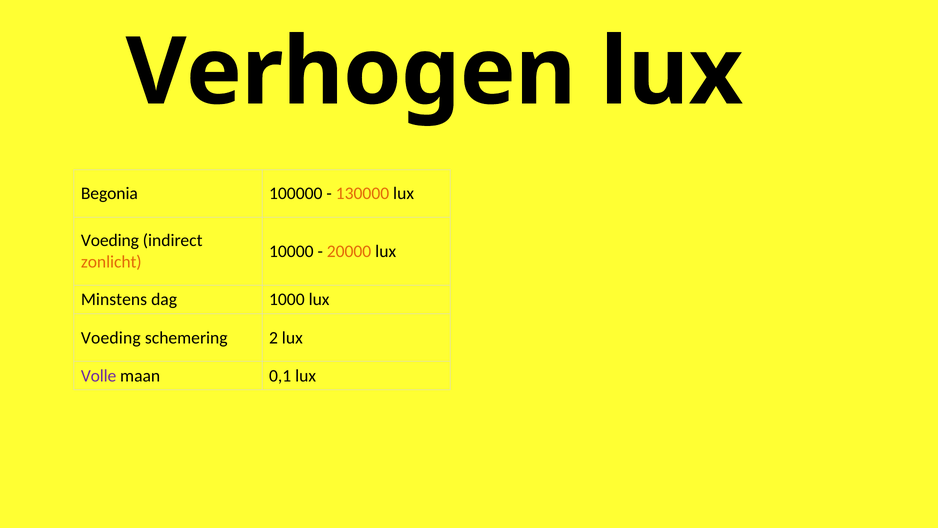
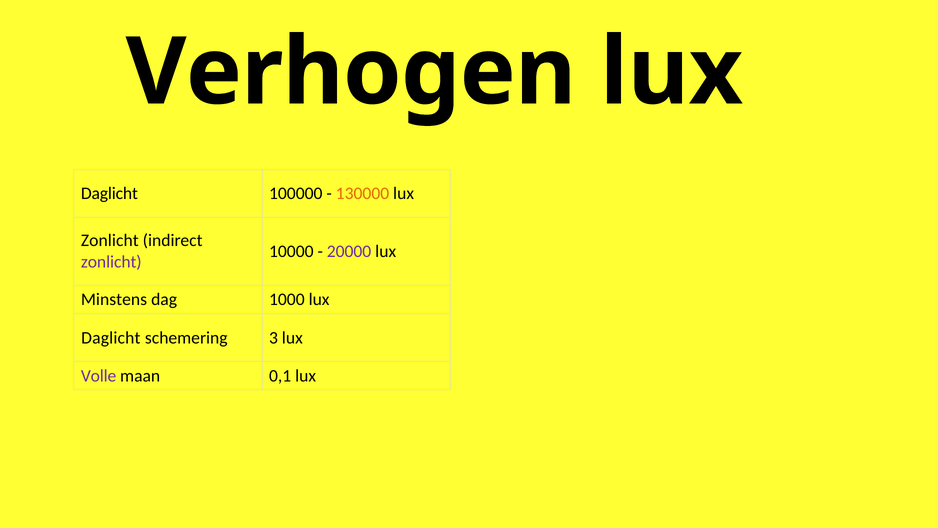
Begonia: Begonia -> Daglicht (109, 193)
Voeding: Voeding -> Zonlicht (110, 240)
20000 colour: orange -> purple (349, 251)
zonlicht colour: orange -> purple (111, 262)
Voeding: Voeding -> Daglicht (111, 337)
2: 2 -> 3 (274, 337)
